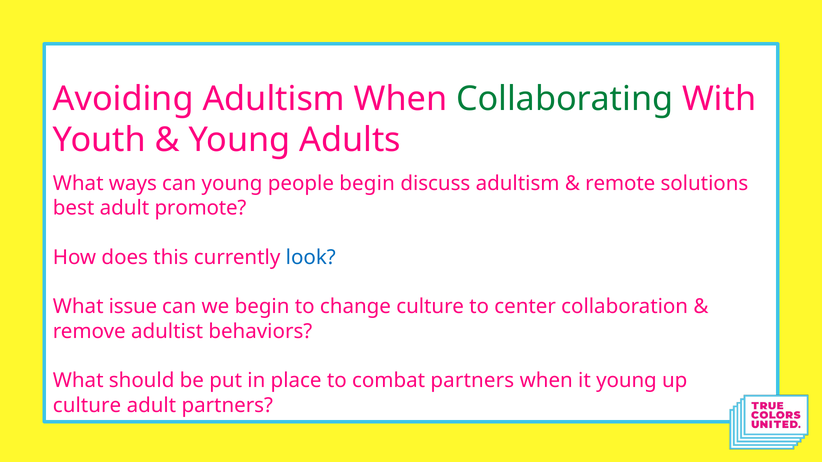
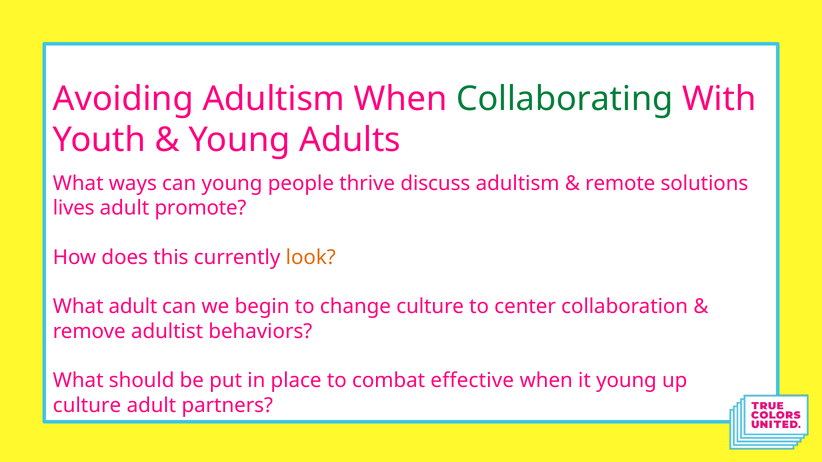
people begin: begin -> thrive (367, 184)
best: best -> lives (74, 208)
look colour: blue -> orange (311, 258)
What issue: issue -> adult (133, 307)
combat partners: partners -> effective (472, 381)
